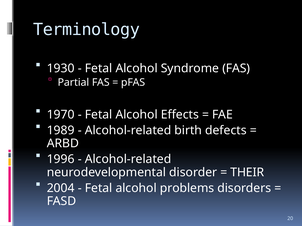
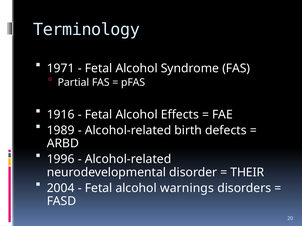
1930: 1930 -> 1971 (61, 69)
1970: 1970 -> 1916 (61, 115)
problems: problems -> warnings (187, 188)
